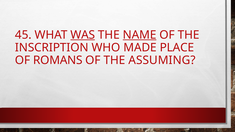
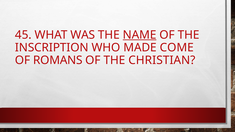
WAS underline: present -> none (83, 35)
PLACE: PLACE -> COME (177, 48)
ASSUMING: ASSUMING -> CHRISTIAN (162, 60)
